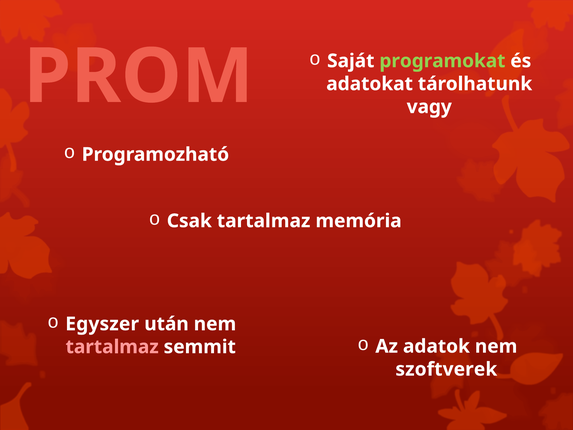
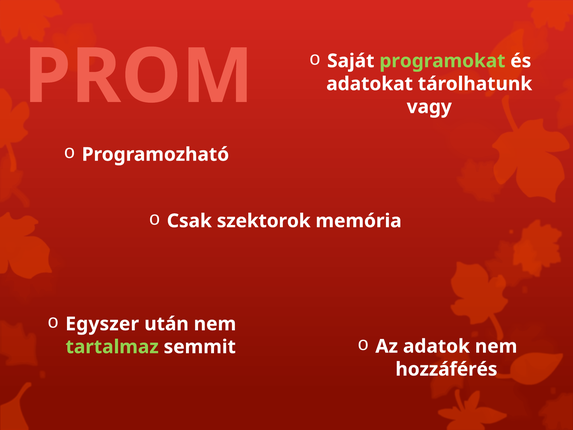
Csak tartalmaz: tartalmaz -> szektorok (264, 221)
tartalmaz colour: pink -> light green (112, 347)
szoftverek: szoftverek -> hozzáférés (446, 369)
